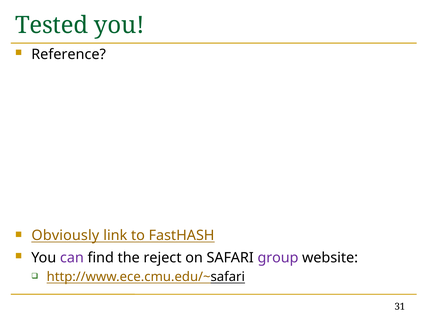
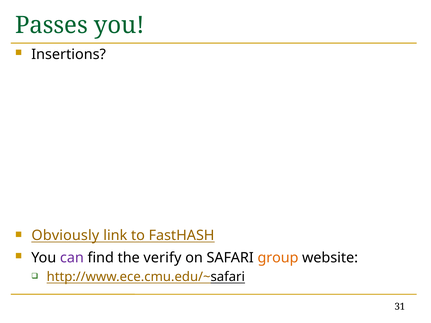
Tested: Tested -> Passes (51, 25)
Reference: Reference -> Insertions (69, 55)
reject: reject -> verify (162, 258)
group colour: purple -> orange (278, 258)
